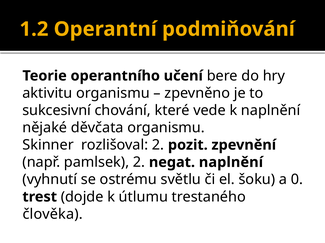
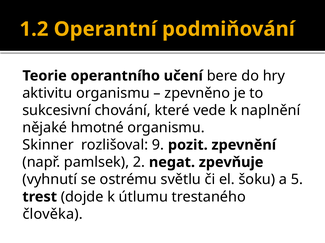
děvčata: děvčata -> hmotné (97, 128)
rozlišoval 2: 2 -> 9 (158, 145)
negat naplnění: naplnění -> zpevňuje (231, 163)
0: 0 -> 5 (297, 180)
